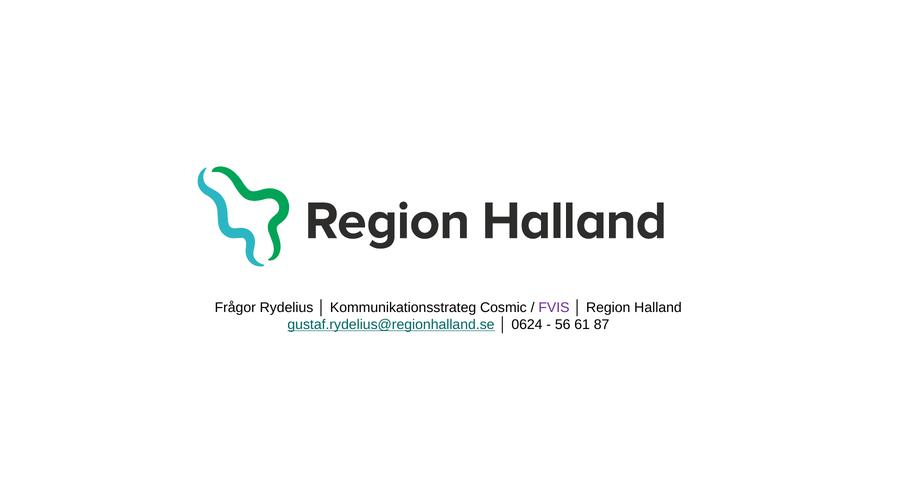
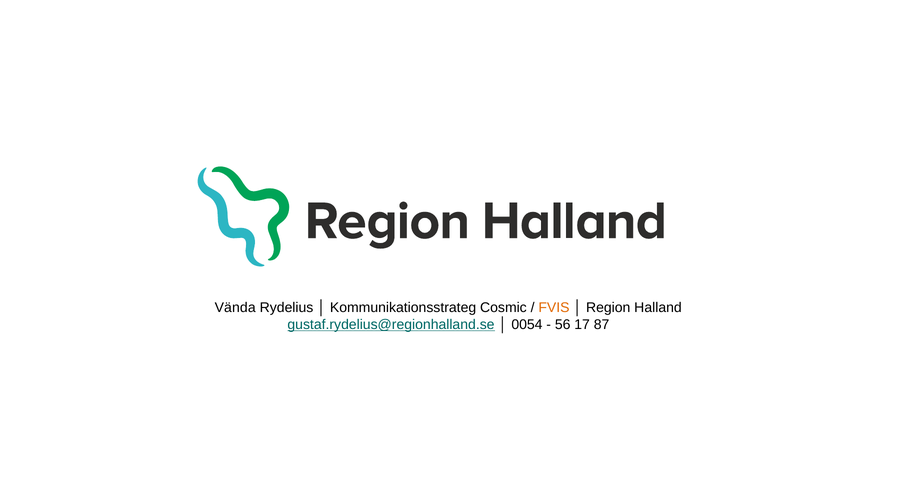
Frågor: Frågor -> Vända (235, 308)
FVIS colour: purple -> orange (554, 308)
0624: 0624 -> 0054 (527, 325)
61: 61 -> 17 (582, 325)
